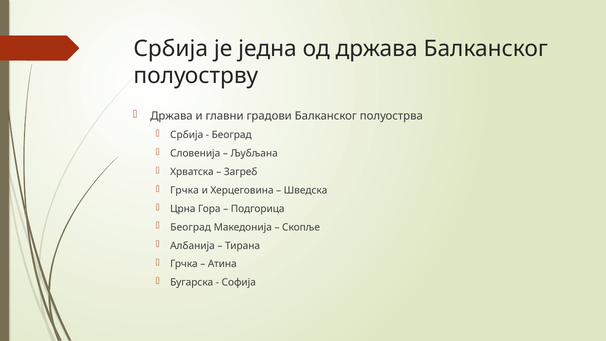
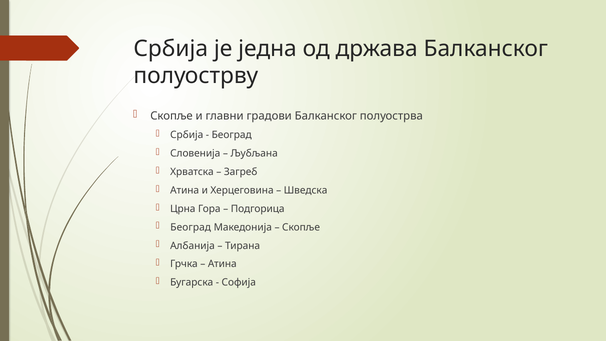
Држава: Држава -> Скопље (171, 116)
Грчка: Грчка -> Атина (185, 190)
